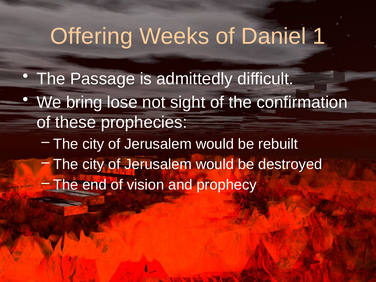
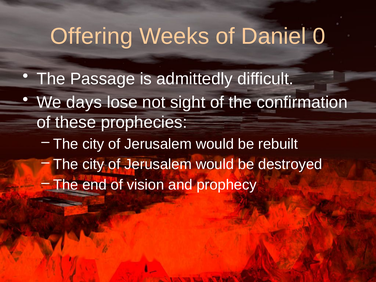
1: 1 -> 0 (319, 36)
bring: bring -> days (84, 102)
